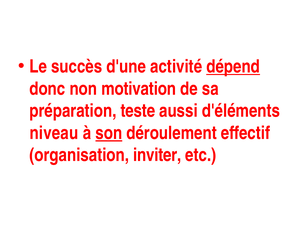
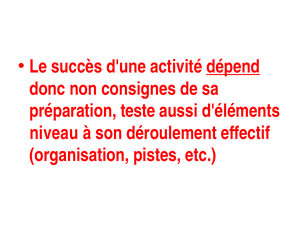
motivation: motivation -> consignes (139, 89)
son underline: present -> none (109, 133)
inviter: inviter -> pistes (157, 155)
